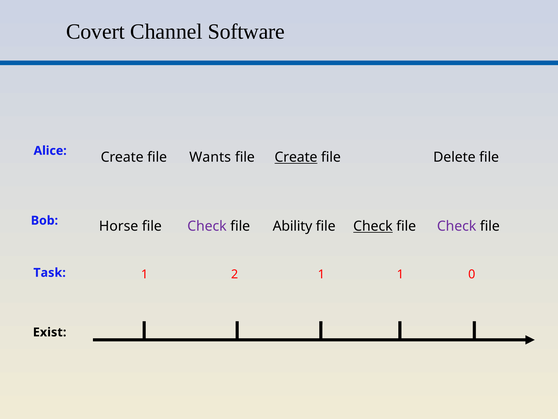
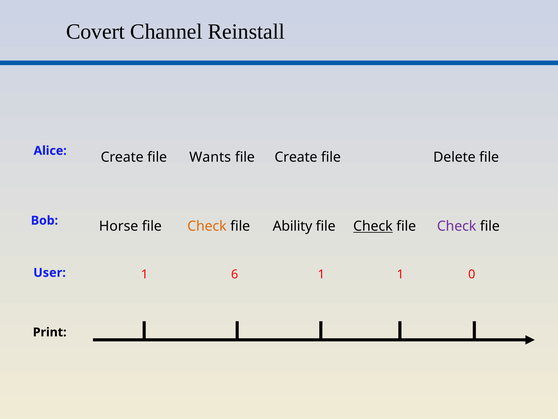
Software: Software -> Reinstall (246, 32)
Create underline: present -> none (296, 157)
Check colour: purple -> orange (207, 226)
Task: Task -> User (50, 272)
2: 2 -> 6 (235, 274)
Exist: Exist -> Print (50, 332)
